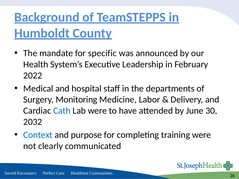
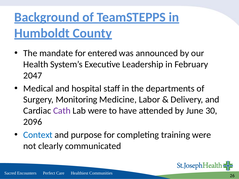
specific: specific -> entered (102, 53)
2022: 2022 -> 2047 (33, 76)
Cath colour: blue -> purple (62, 111)
2032: 2032 -> 2096 (33, 122)
